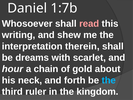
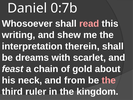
1:7b: 1:7b -> 0:7b (64, 8)
hour: hour -> feast (13, 69)
forth: forth -> from (75, 80)
the colour: light blue -> pink (109, 80)
